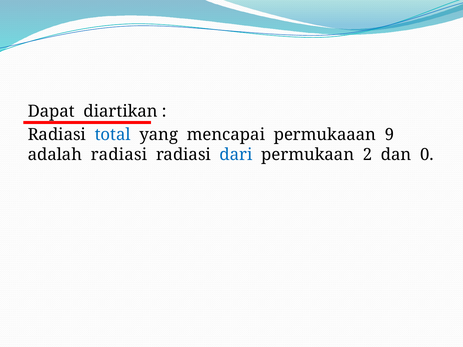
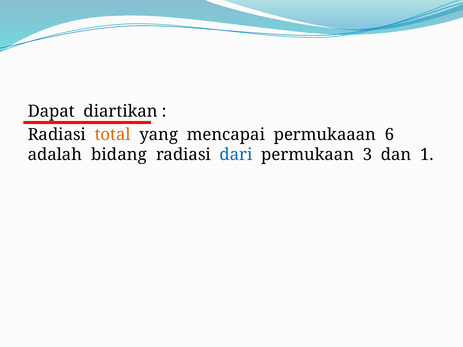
total colour: blue -> orange (113, 135)
9: 9 -> 6 (389, 135)
adalah radiasi: radiasi -> bidang (119, 155)
2: 2 -> 3 (368, 155)
0: 0 -> 1 (427, 155)
